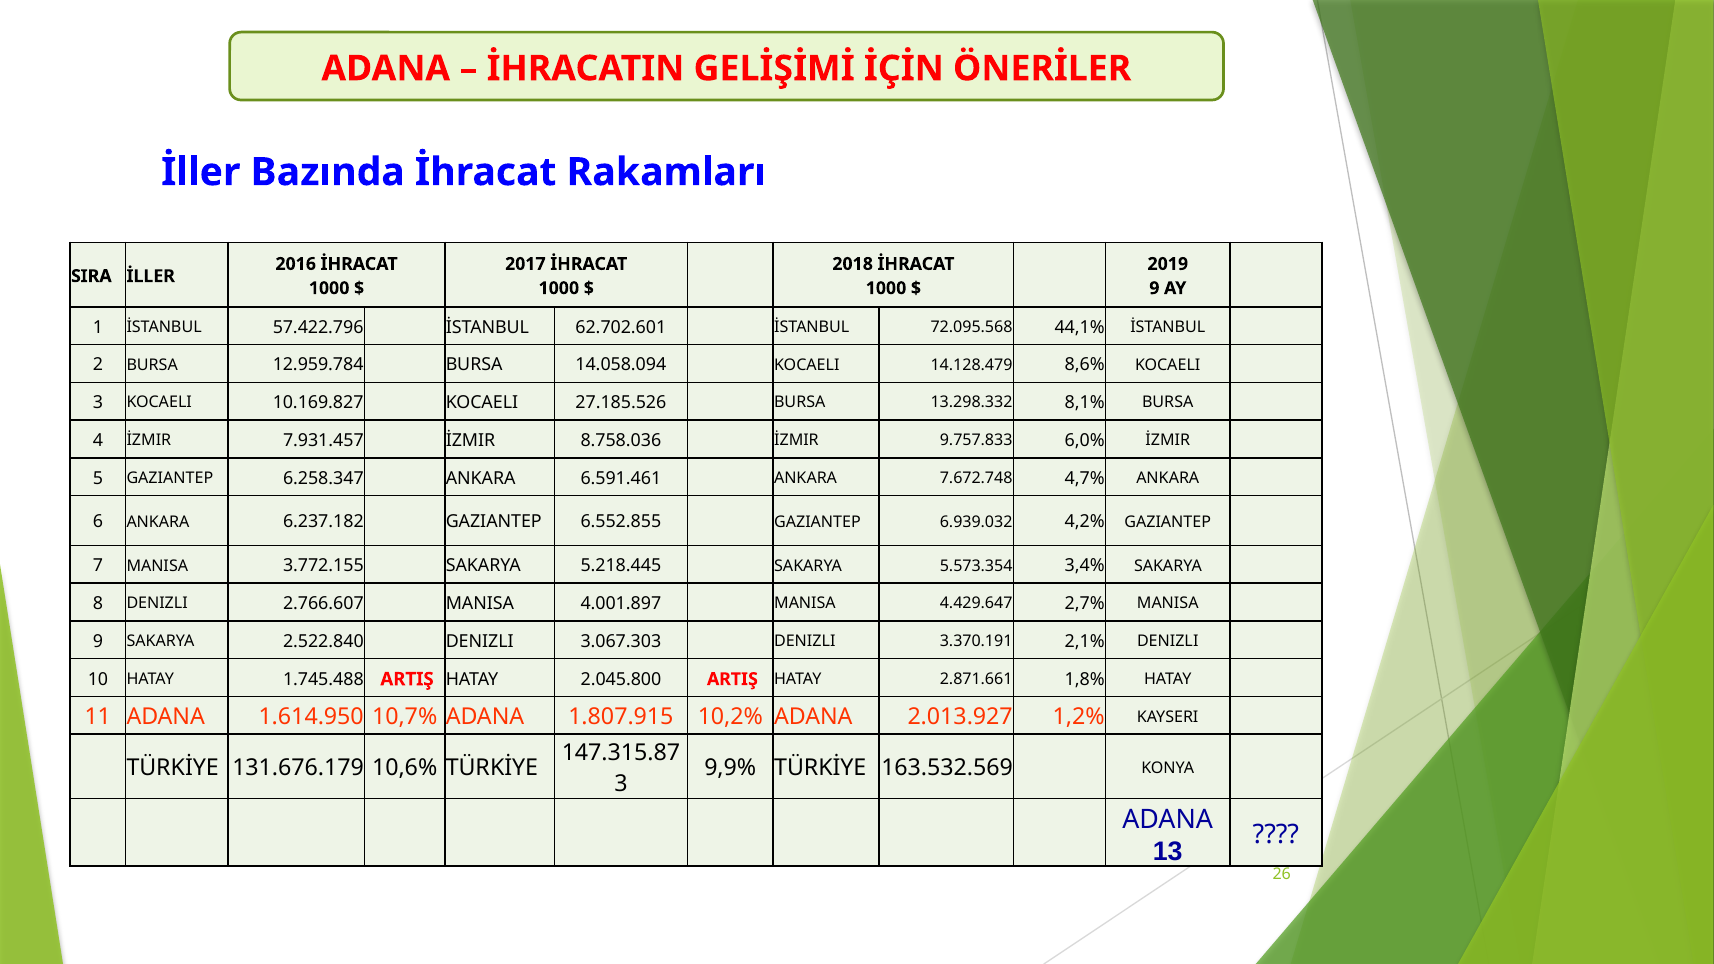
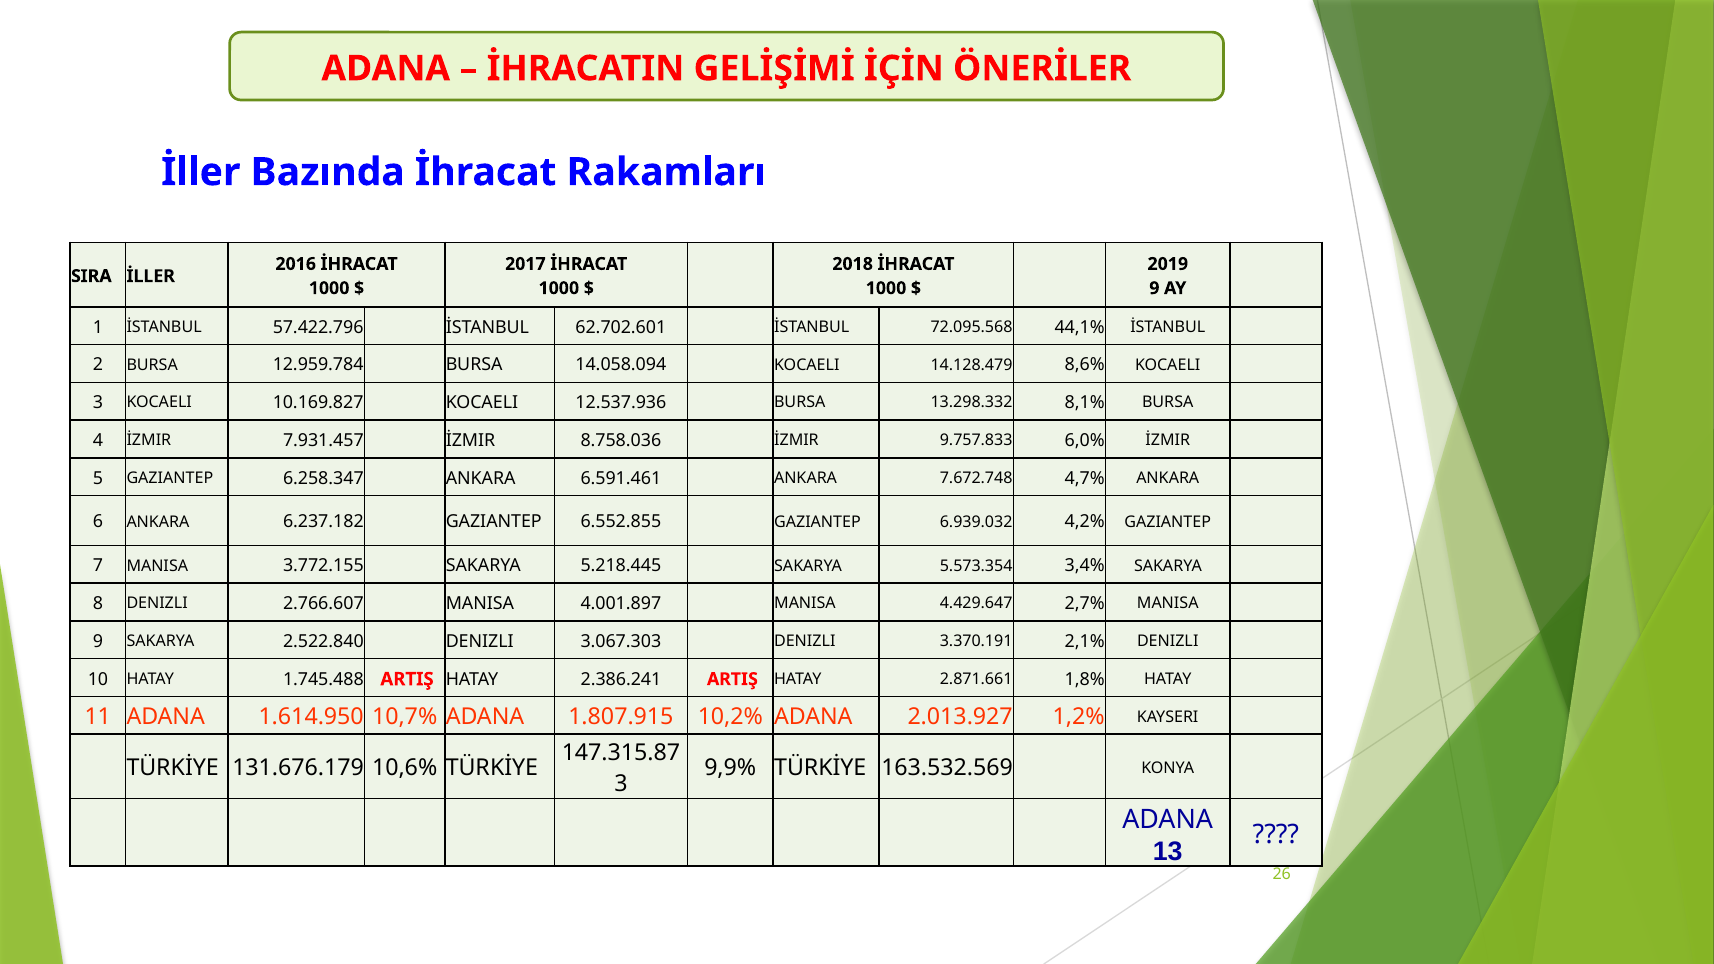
27.185.526: 27.185.526 -> 12.537.936 (621, 403)
2.045.800: 2.045.800 -> 2.386.241 (621, 679)
